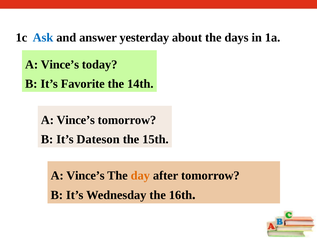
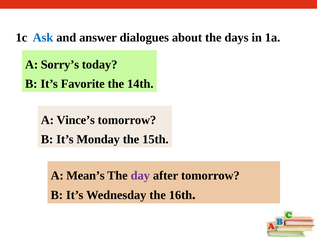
yesterday: yesterday -> dialogues (144, 37)
Vince’s: Vince’s -> Sorry’s (60, 64)
Dateson: Dateson -> Monday (98, 139)
Vince’s: Vince’s -> Mean’s (85, 175)
day colour: orange -> purple (140, 175)
